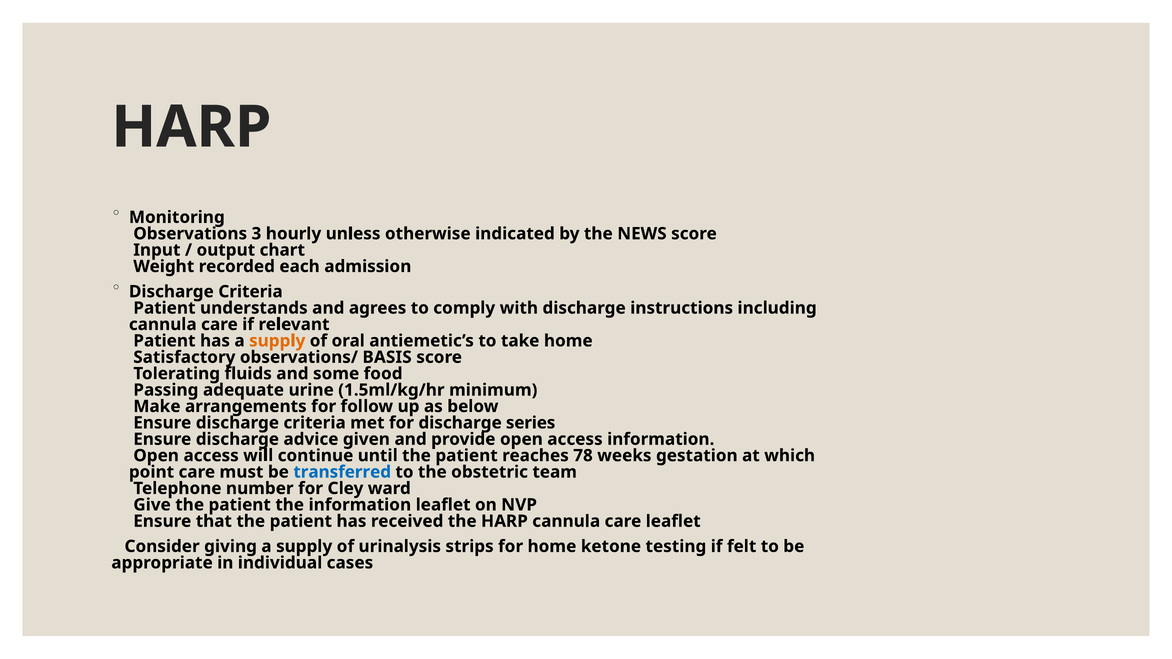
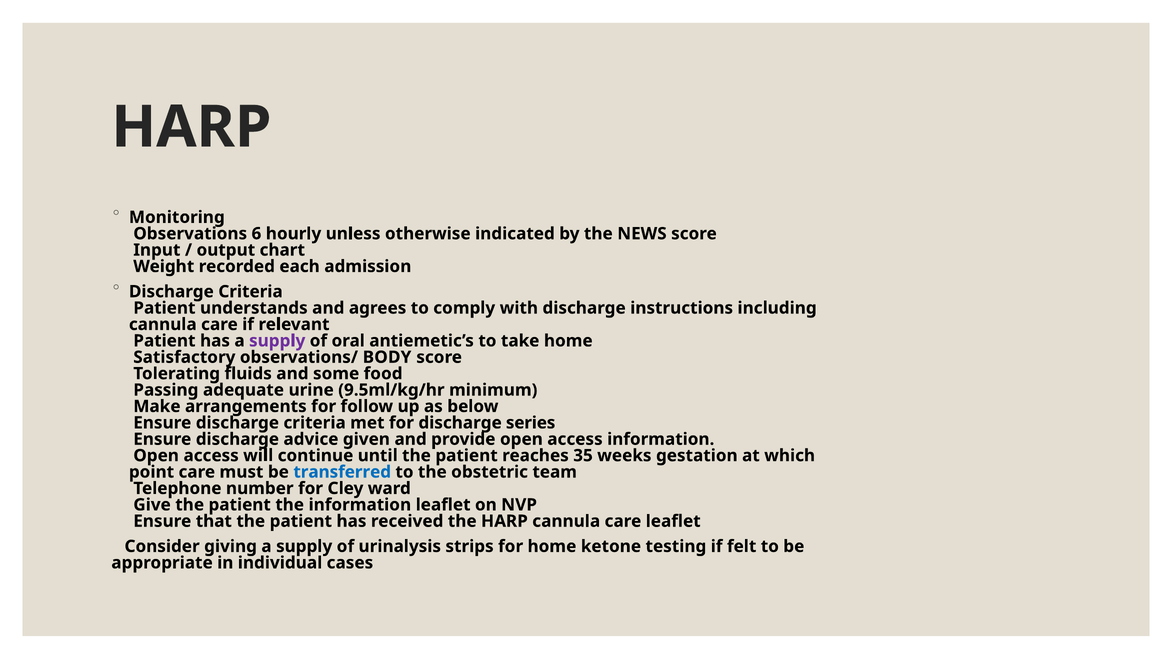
3: 3 -> 6 (256, 234)
supply colour: orange -> purple (277, 341)
BASIS: BASIS -> BODY (387, 357)
1.5ml/kg/hr: 1.5ml/kg/hr -> 9.5ml/kg/hr (391, 390)
78: 78 -> 35 (583, 456)
